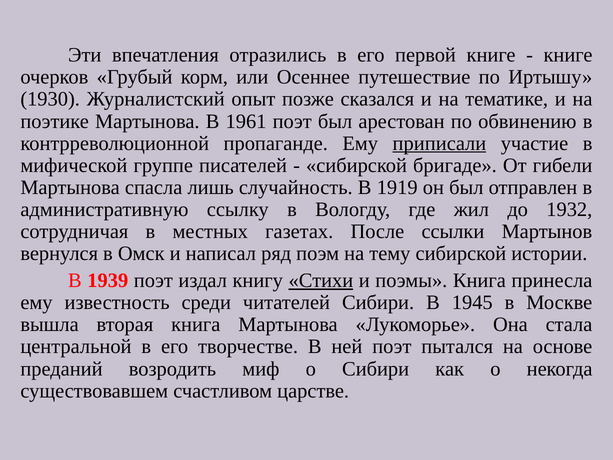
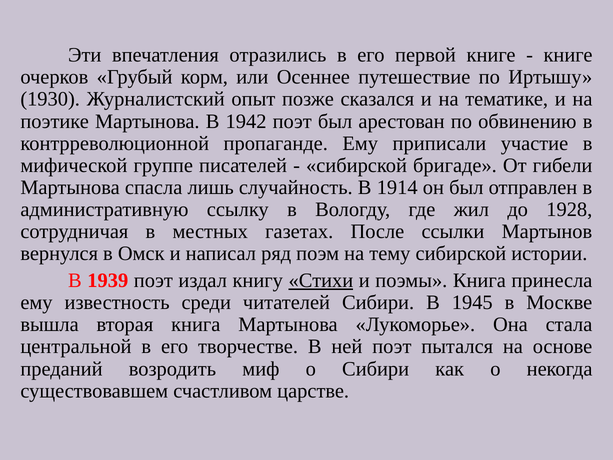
1961: 1961 -> 1942 (246, 121)
приписали underline: present -> none (439, 143)
1919: 1919 -> 1914 (397, 187)
1932: 1932 -> 1928 (569, 209)
